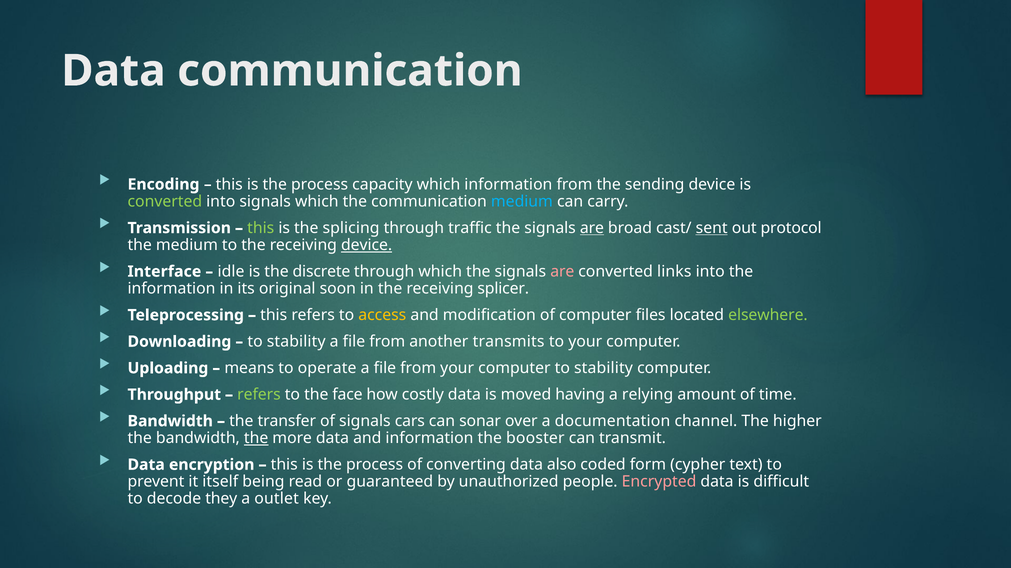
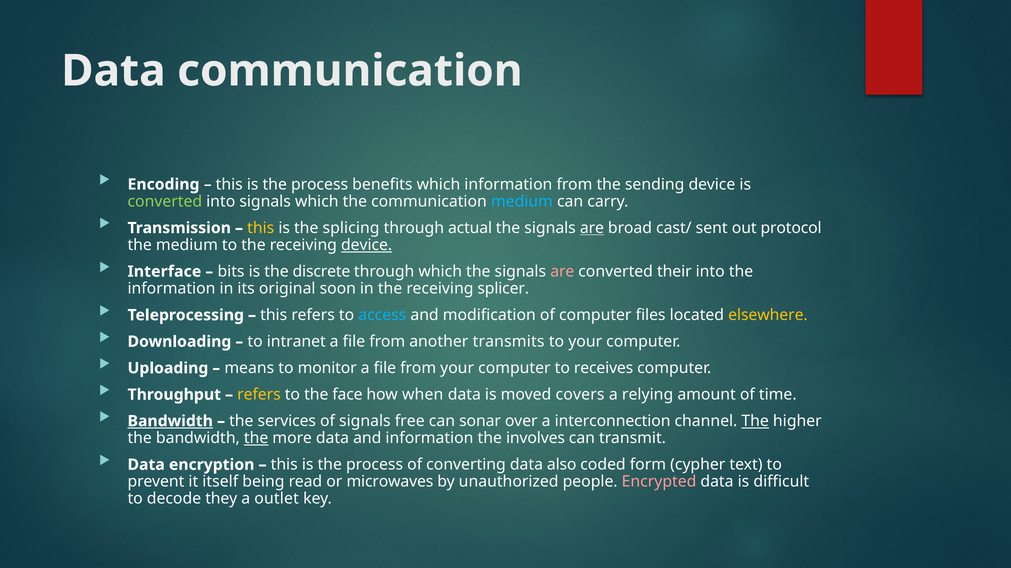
capacity: capacity -> benefits (382, 185)
this colour: light green -> yellow (261, 228)
traffic: traffic -> actual (470, 228)
sent underline: present -> none (712, 228)
idle: idle -> bits (231, 272)
links: links -> their (674, 272)
access colour: yellow -> light blue (382, 315)
elsewhere colour: light green -> yellow (768, 315)
stability: stability -> intranet (296, 342)
operate: operate -> monitor (327, 369)
computer to stability: stability -> receives (604, 369)
refers colour: light green -> yellow (259, 395)
costly: costly -> when (423, 395)
having: having -> covers (580, 395)
Bandwidth underline: none -> present (170, 422)
transfer: transfer -> services (287, 422)
cars: cars -> free (410, 422)
documentation: documentation -> interconnection (613, 422)
The underline: none -> present (755, 422)
booster: booster -> involves (535, 439)
guaranteed: guaranteed -> microwaves (390, 482)
